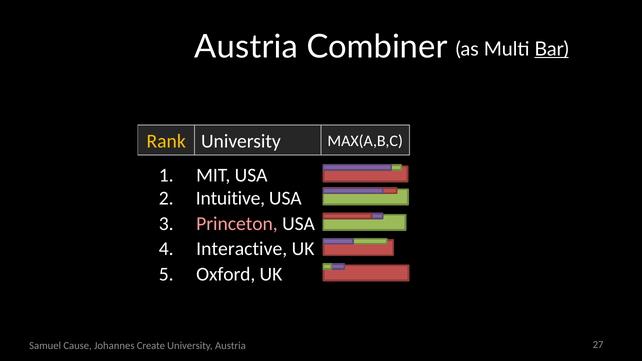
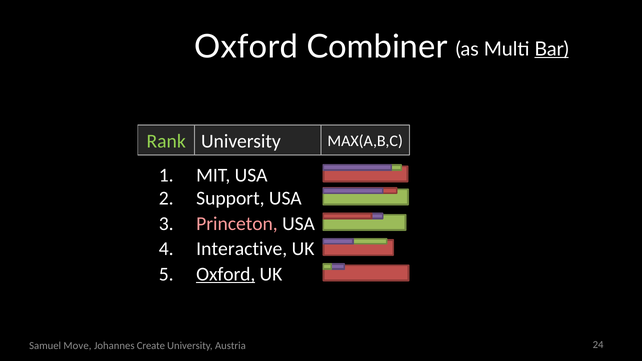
Austria: Austria -> Oxford (246, 47)
Rank colour: yellow -> light green (166, 141)
Intuitive: Intuitive -> Support (230, 198)
Oxford underline: none -> present (226, 274)
Cause: Cause -> Move (77, 346)
27: 27 -> 24 (598, 345)
